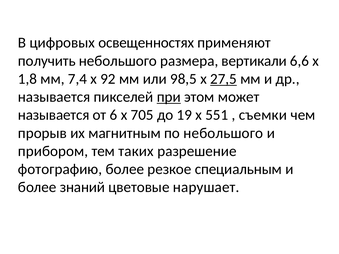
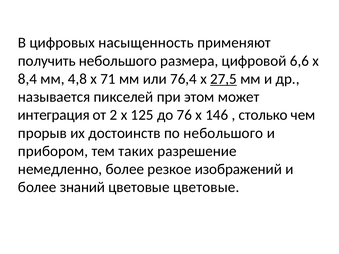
освещенностях: освещенностях -> насыщенность (146, 43)
вертикали: вертикали -> цифровой (254, 61)
1,8: 1,8 -> 8,4 (27, 79)
7,4: 7,4 -> 4,8 (77, 79)
92: 92 -> 71 (108, 79)
98,5: 98,5 -> 76,4 (184, 79)
при underline: present -> none (169, 97)
называется: называется -> интеграция (54, 115)
6: 6 -> 2 (114, 115)
705: 705 -> 125 (142, 115)
19: 19 -> 76 (184, 115)
551: 551 -> 146 (217, 115)
съемки: съемки -> столько (263, 115)
магнитным: магнитным -> достоинств (125, 133)
фотографию: фотографию -> немедленно (60, 169)
специальным: специальным -> изображений (238, 169)
цветовые нарушает: нарушает -> цветовые (206, 187)
